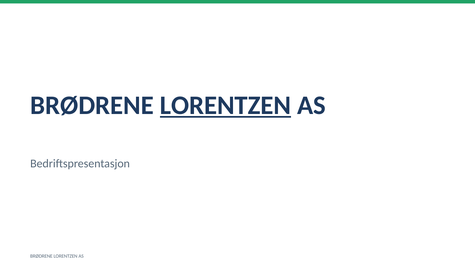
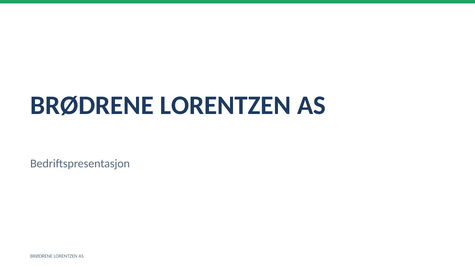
LORENTZEN underline: present -> none (225, 105)
